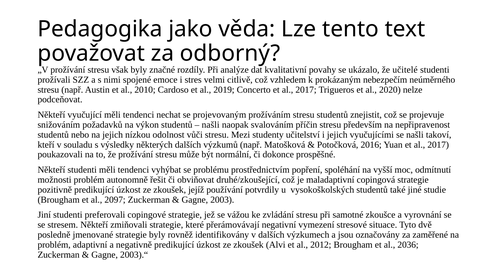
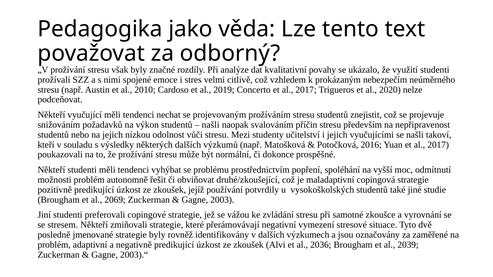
učitelé: učitelé -> využití (405, 70)
2097: 2097 -> 2069 (115, 200)
2012: 2012 -> 2036 (321, 245)
2036: 2036 -> 2039 (408, 245)
